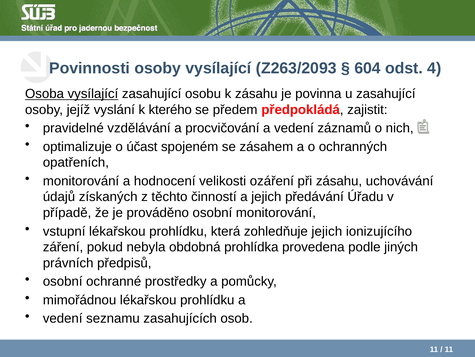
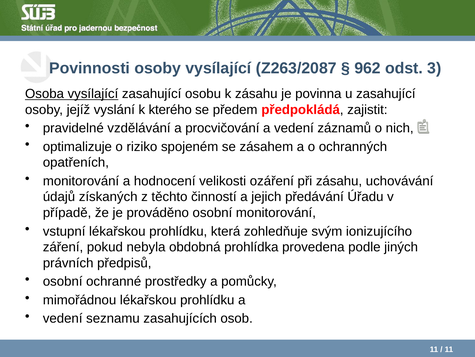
Z263/2093: Z263/2093 -> Z263/2087 (296, 68)
604: 604 -> 962 (368, 68)
4: 4 -> 3 (434, 68)
účast: účast -> riziko (142, 146)
zohledňuje jejich: jejich -> svým (327, 231)
